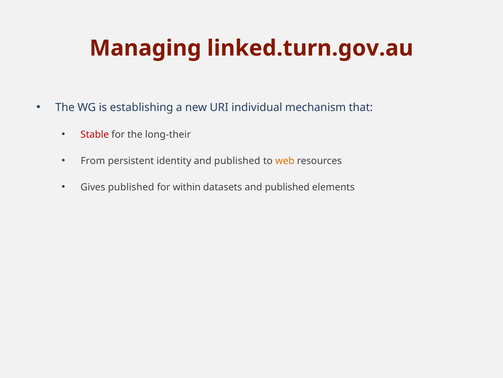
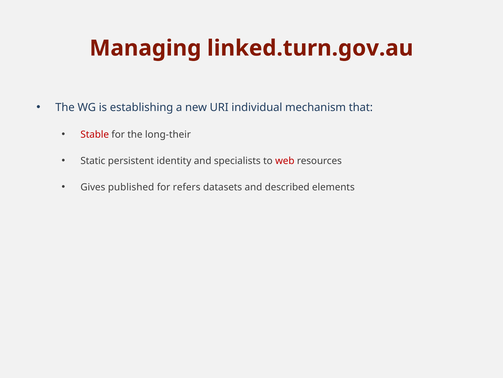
From: From -> Static (93, 161)
identity and published: published -> specialists (237, 161)
web colour: orange -> red (285, 161)
within: within -> refers (187, 187)
datasets and published: published -> described (287, 187)
